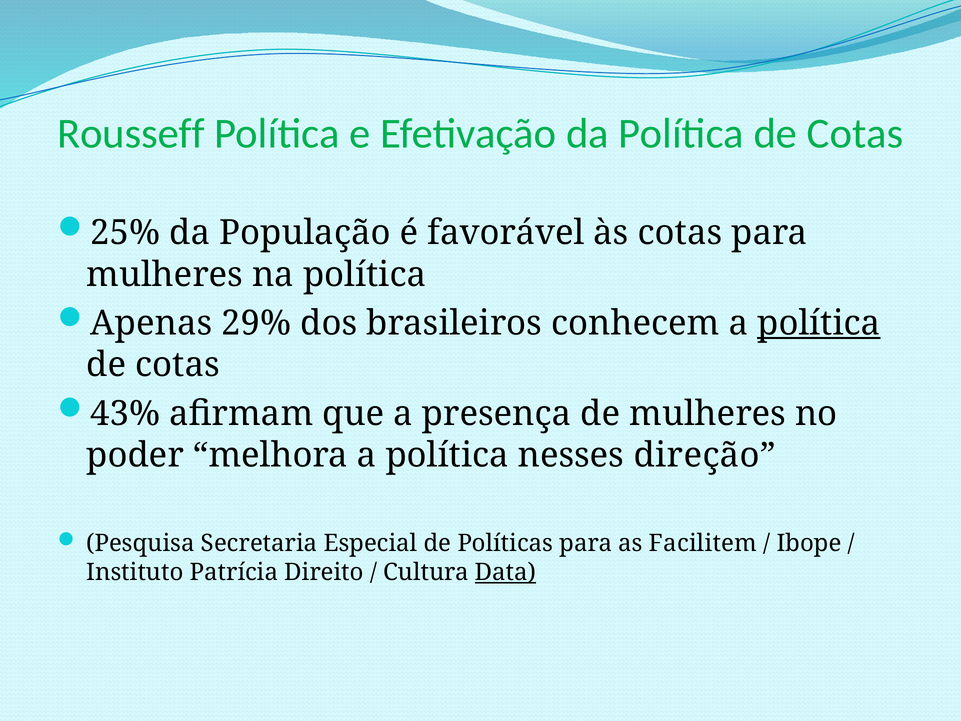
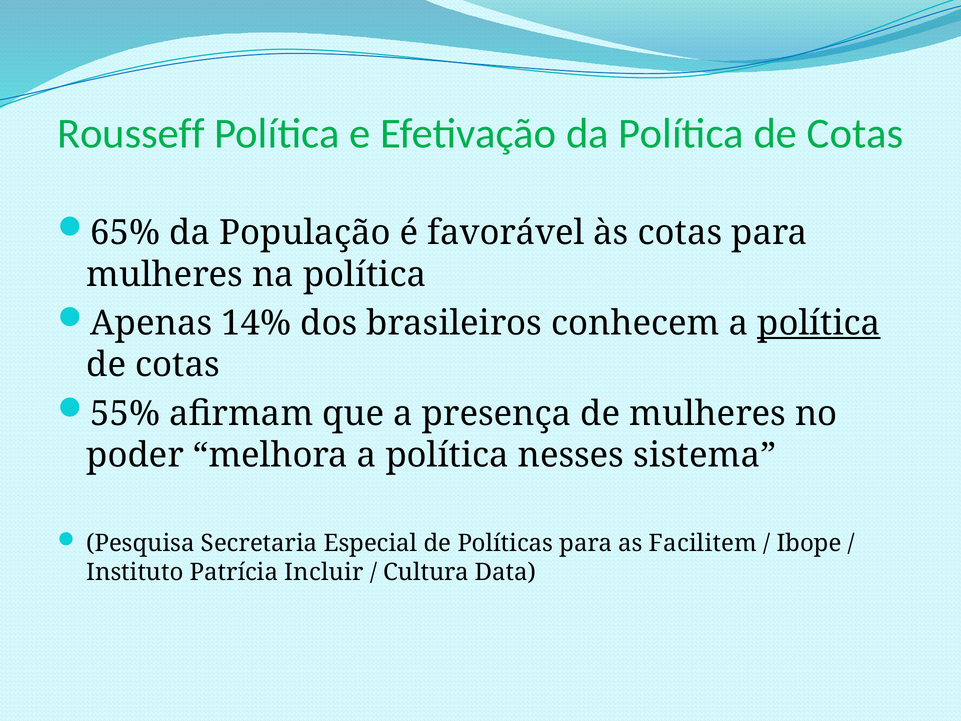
25%: 25% -> 65% (125, 233)
29%: 29% -> 14% (256, 323)
43%: 43% -> 55% (125, 414)
direção: direção -> sistema (705, 455)
Direito: Direito -> Incluir (324, 572)
Data underline: present -> none (506, 572)
